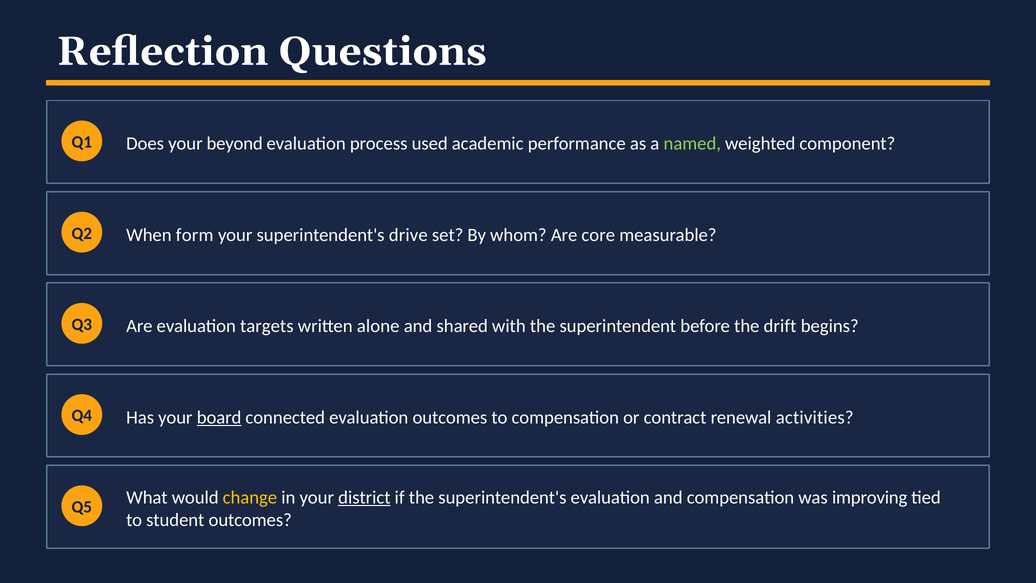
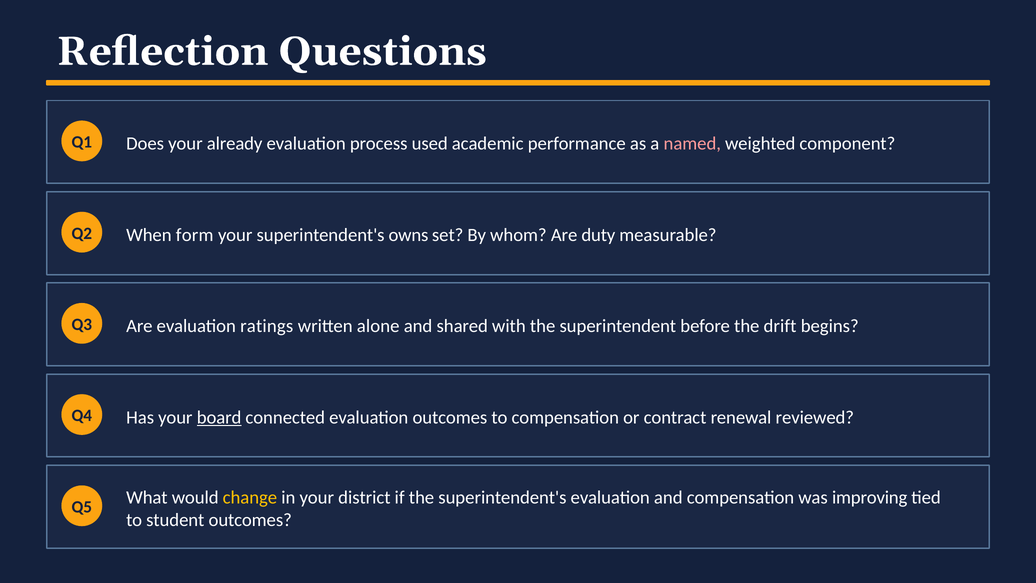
beyond: beyond -> already (235, 144)
named colour: light green -> pink (692, 144)
drive: drive -> owns (408, 235)
core: core -> duty (598, 235)
targets: targets -> ratings (267, 326)
activities: activities -> reviewed (815, 417)
district underline: present -> none (364, 497)
